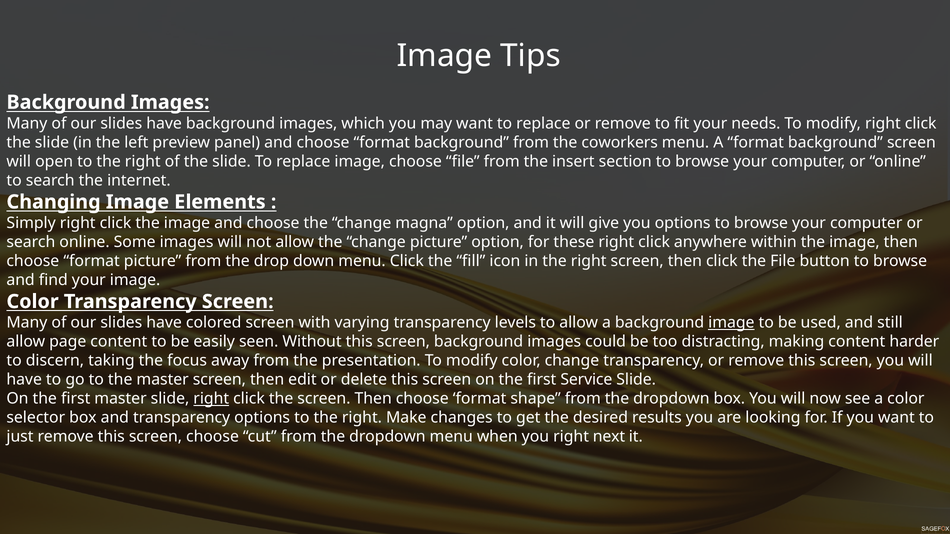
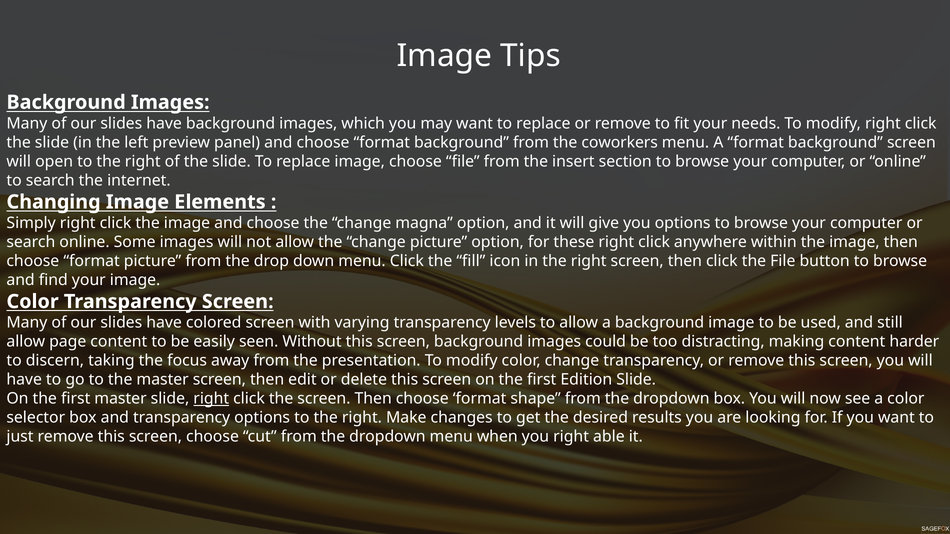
image underline: present -> none (731, 323)
Service: Service -> Edition (586, 380)
next: next -> able (609, 437)
